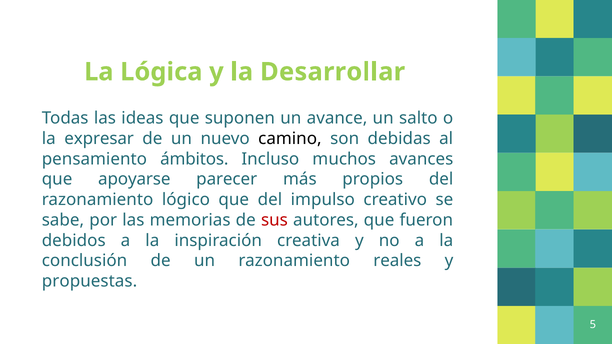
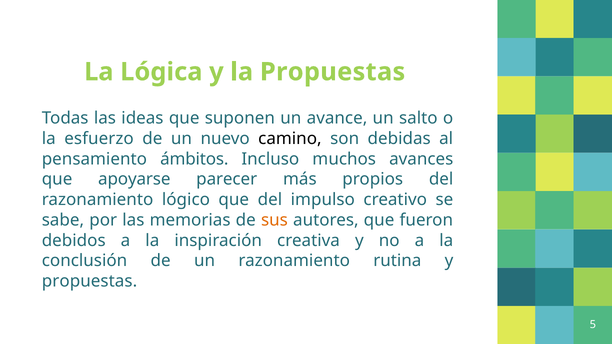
la Desarrollar: Desarrollar -> Propuestas (333, 72)
expresar: expresar -> esfuerzo (99, 139)
sus colour: red -> orange (274, 220)
reales: reales -> rutina (397, 261)
